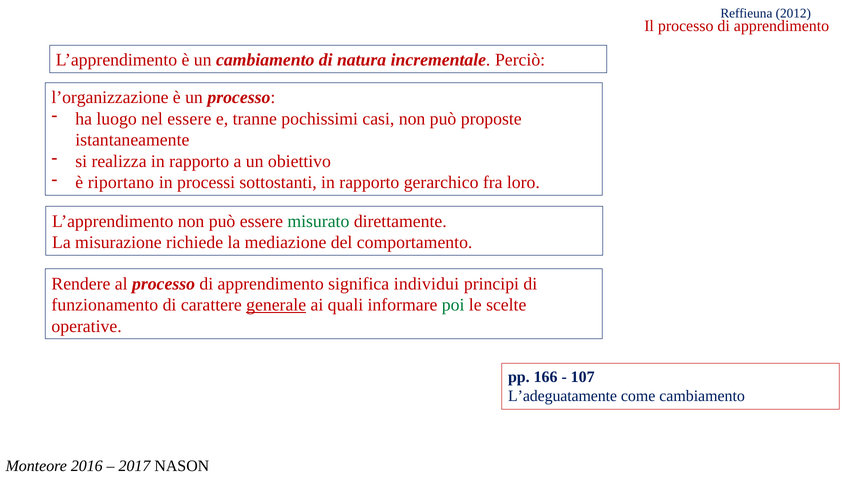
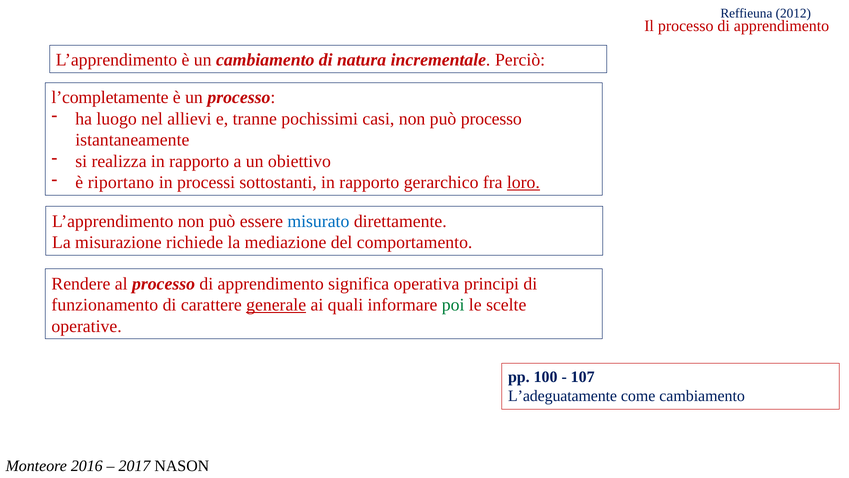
l’organizzazione: l’organizzazione -> l’completamente (110, 97)
nel essere: essere -> allievi (189, 119)
può proposte: proposte -> processo (491, 119)
loro underline: none -> present (523, 182)
misurato colour: green -> blue (318, 221)
individui: individui -> operativa (427, 284)
166: 166 -> 100 (546, 377)
